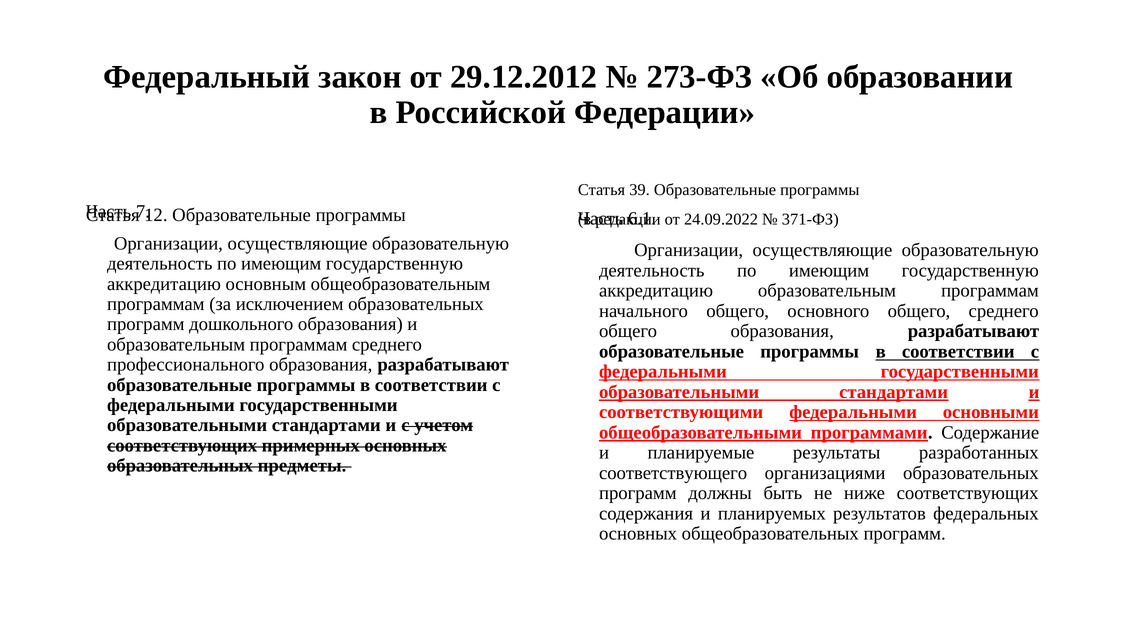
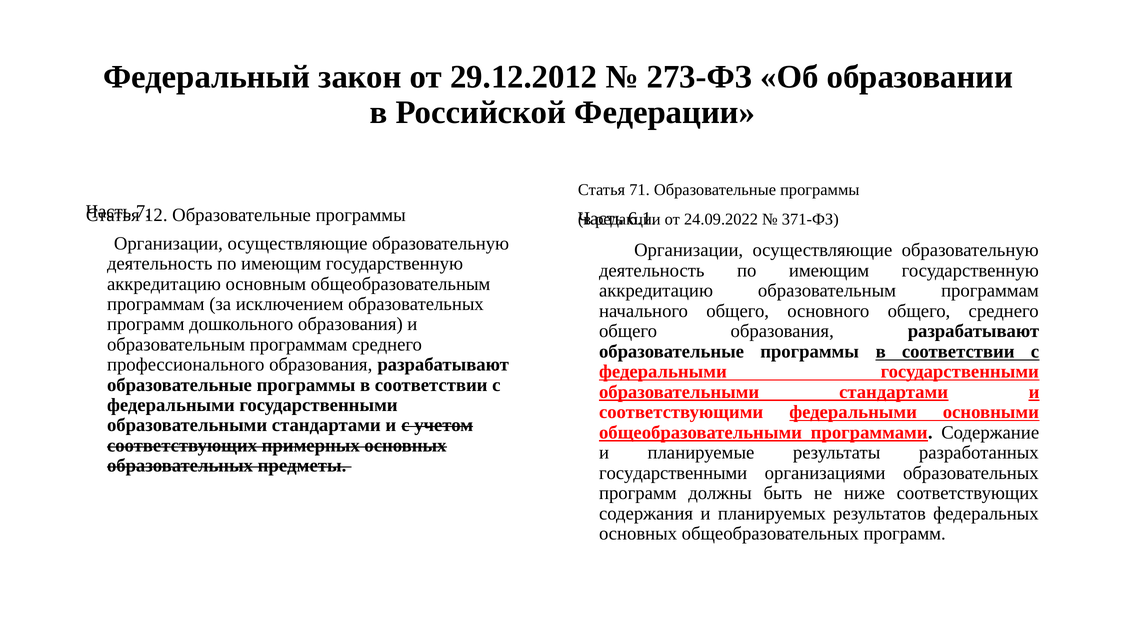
39: 39 -> 71 (640, 190)
соответствующего: соответствующего -> государственными (673, 473)
